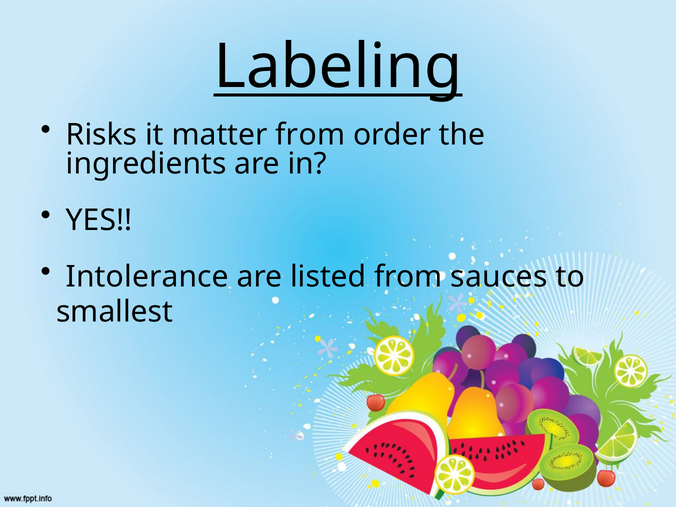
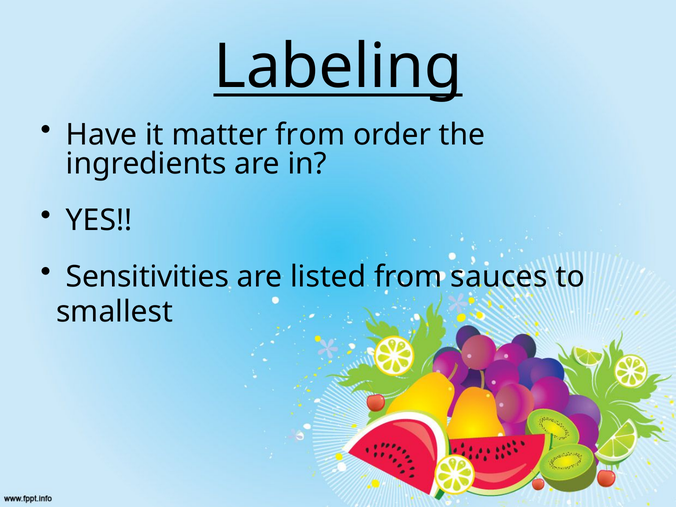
Risks: Risks -> Have (102, 135)
Intolerance: Intolerance -> Sensitivities (148, 277)
